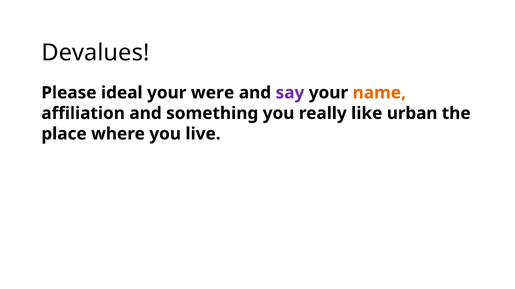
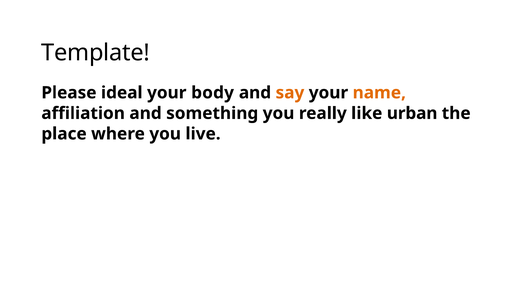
Devalues: Devalues -> Template (96, 53)
were: were -> body (213, 93)
say colour: purple -> orange (290, 93)
